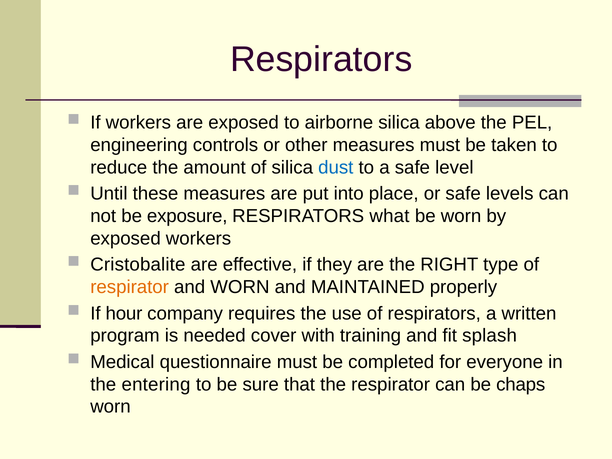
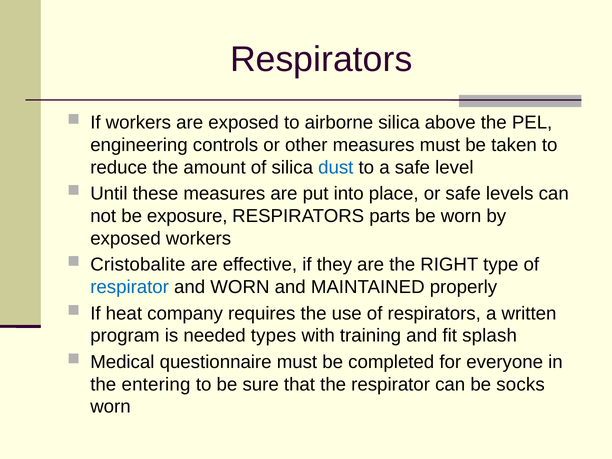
what: what -> parts (390, 216)
respirator colour: orange -> blue (130, 287)
hour: hour -> heat (124, 313)
cover: cover -> types (274, 336)
chaps: chaps -> socks (521, 384)
